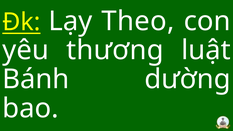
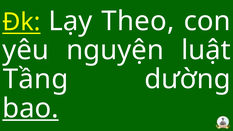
thương: thương -> nguyện (115, 50)
Bánh: Bánh -> Tầng (36, 79)
bao underline: none -> present (30, 108)
